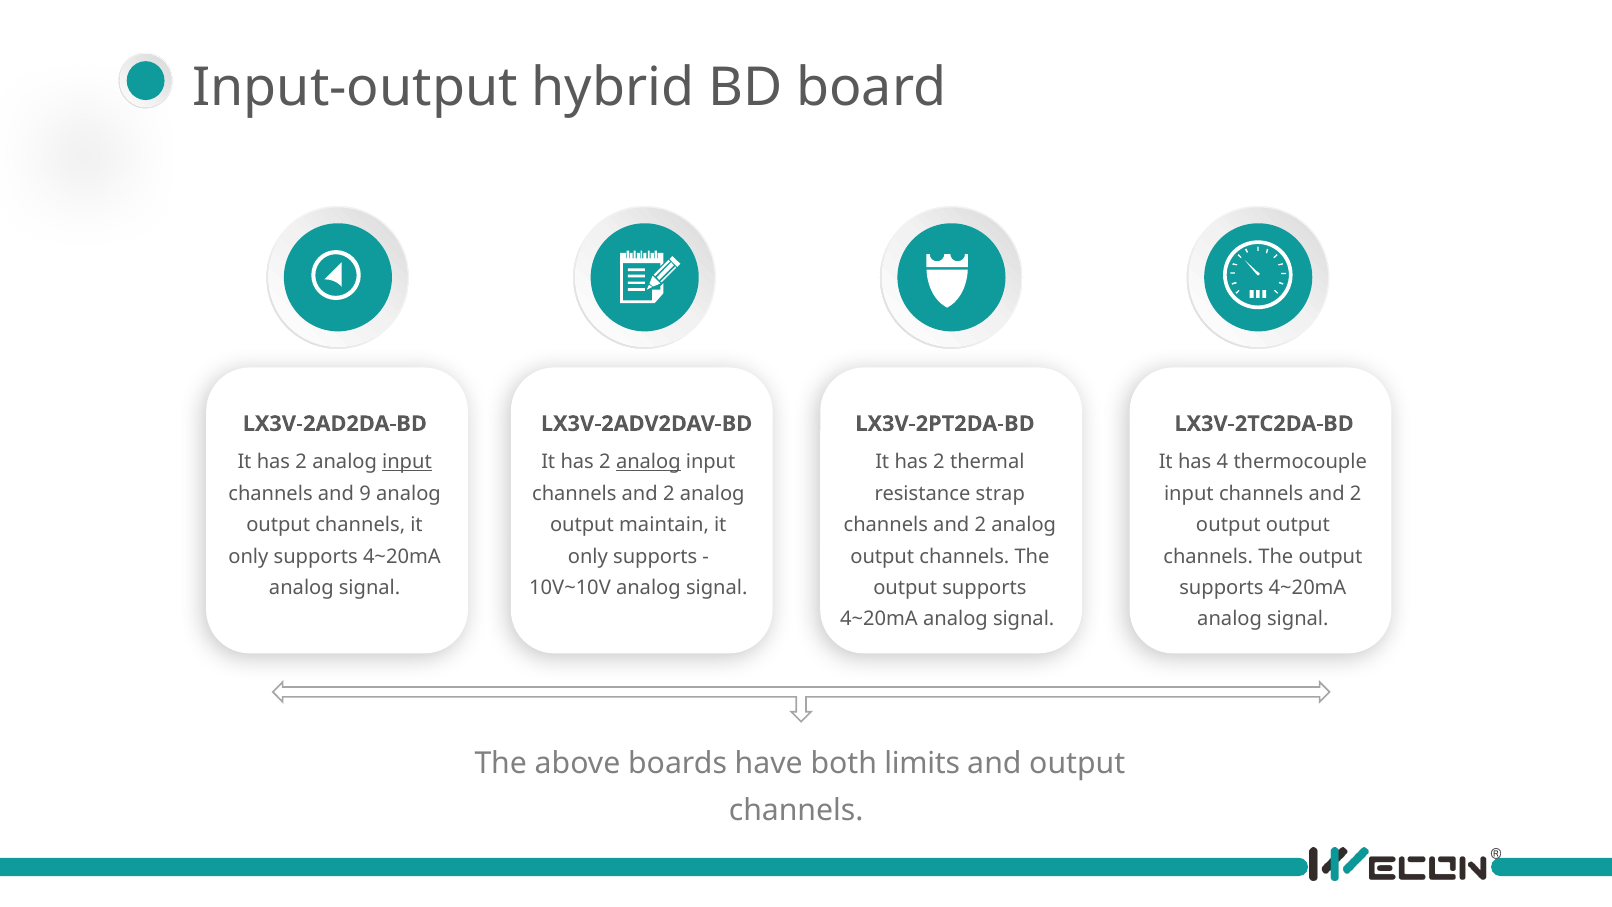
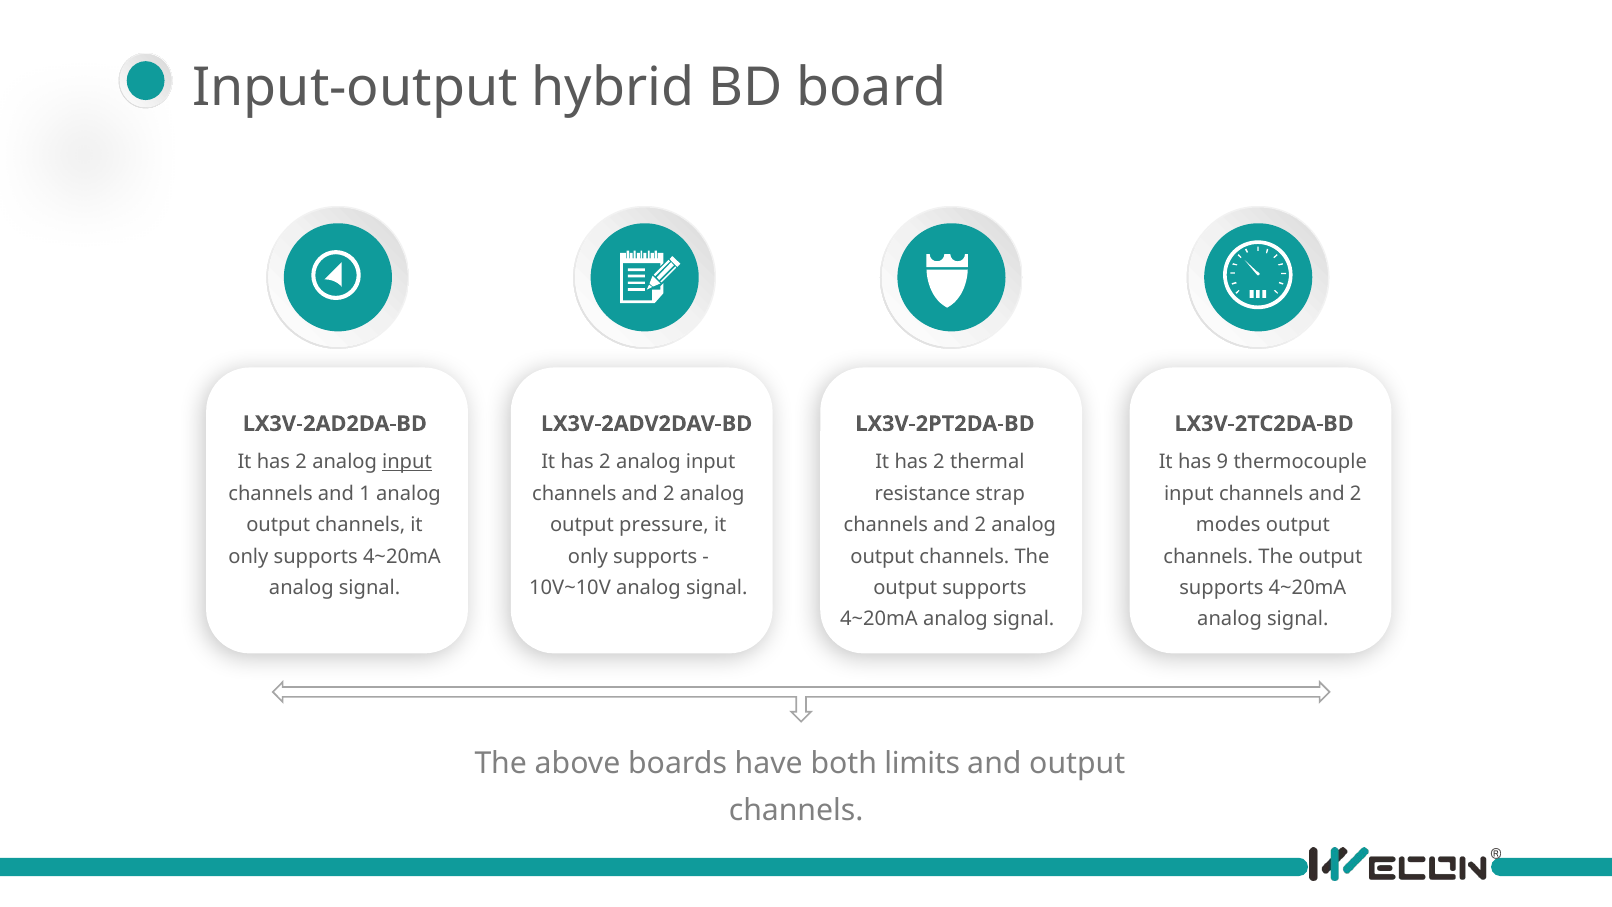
analog underline: present -> none (648, 462)
4: 4 -> 9 (1222, 462)
9: 9 -> 1 (365, 493)
maintain: maintain -> pressure (664, 525)
output: output -> modes (1228, 525)
